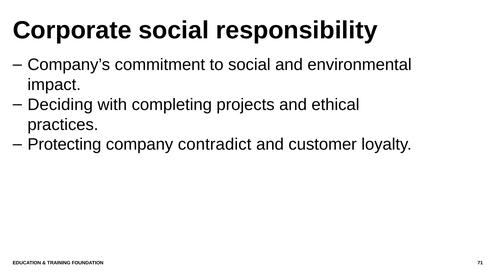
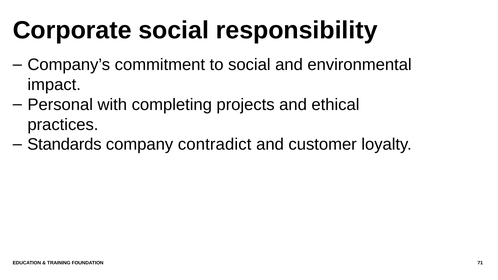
Deciding: Deciding -> Personal (60, 105)
Protecting: Protecting -> Standards (64, 145)
